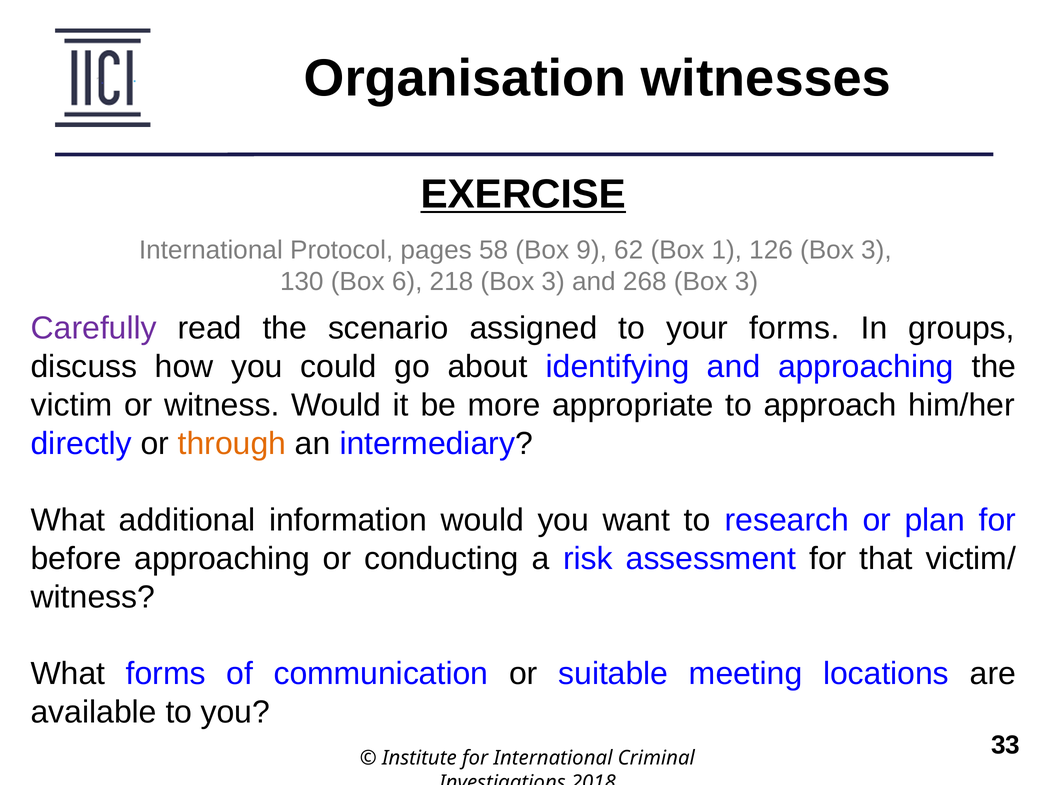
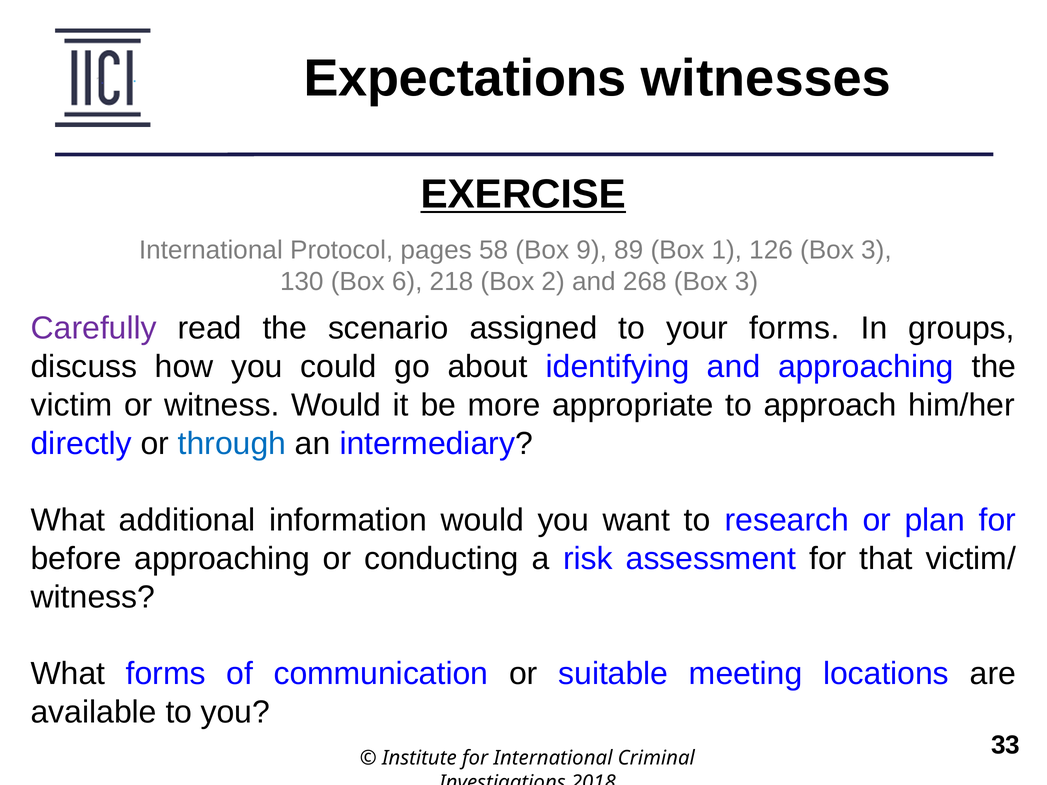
Organisation: Organisation -> Expectations (465, 78)
62: 62 -> 89 (629, 250)
218 Box 3: 3 -> 2 (553, 282)
through colour: orange -> blue (232, 444)
